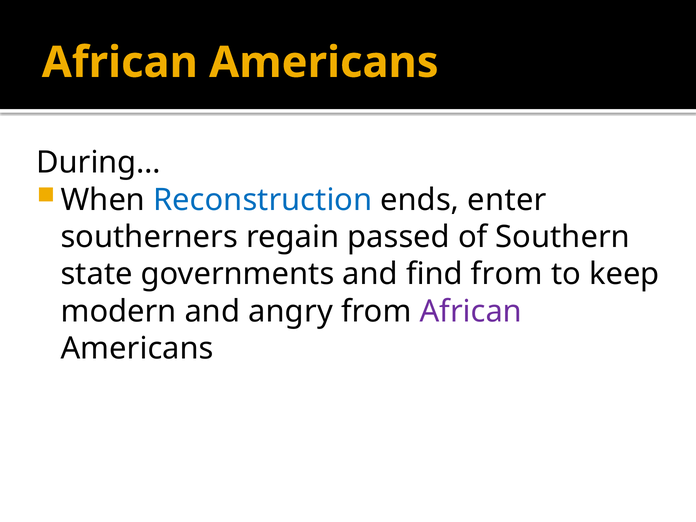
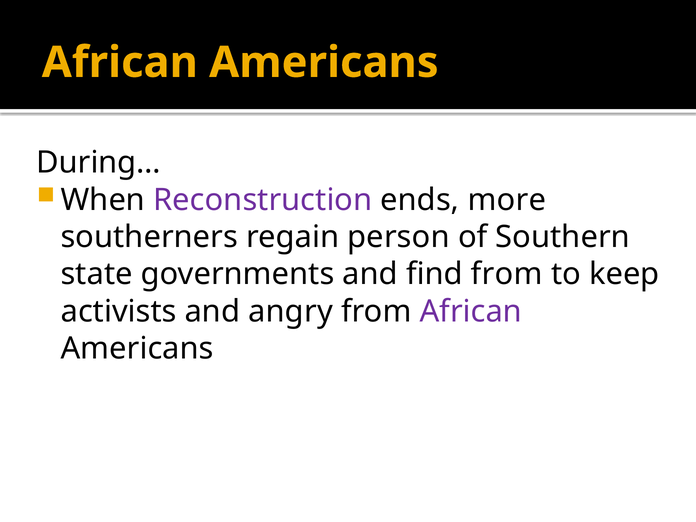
Reconstruction colour: blue -> purple (263, 200)
enter: enter -> more (507, 200)
passed: passed -> person (399, 237)
modern: modern -> activists (119, 311)
